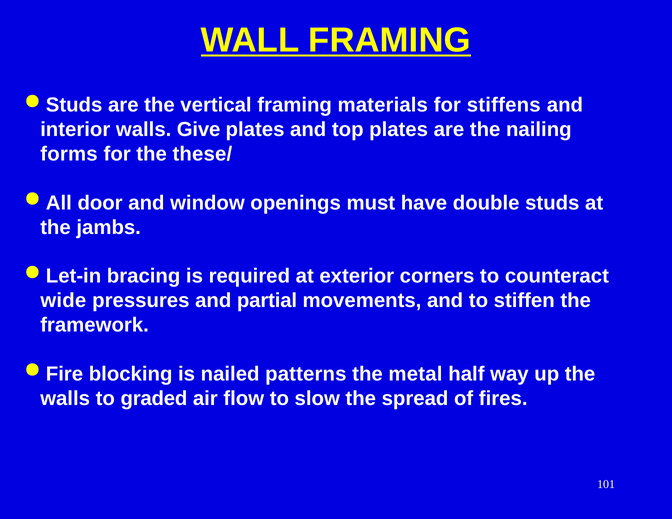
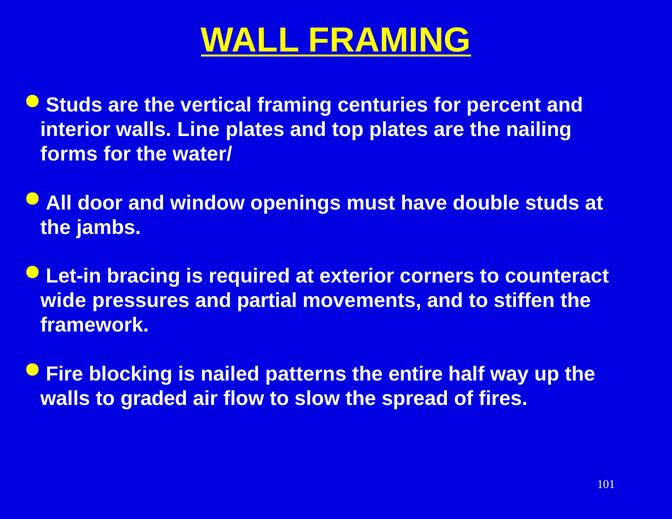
materials: materials -> centuries (383, 105)
stiffens: stiffens -> percent (504, 105)
Give: Give -> Line (198, 130)
these/: these/ -> water/ (202, 154)
metal: metal -> entire (416, 374)
